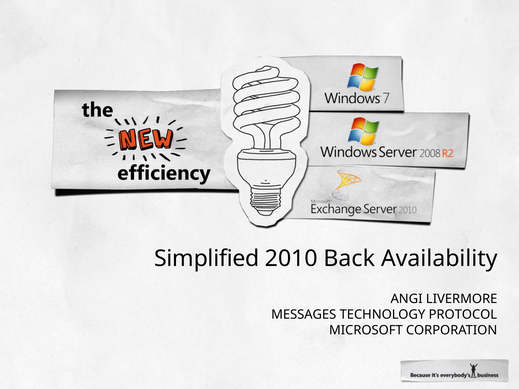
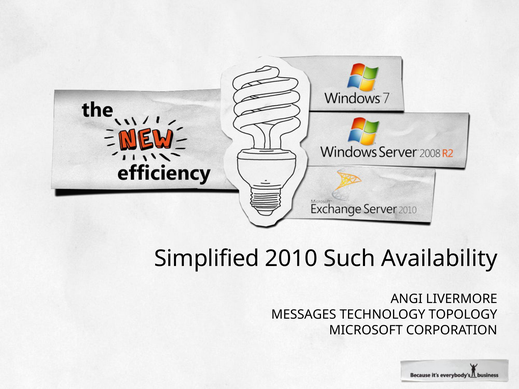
Back: Back -> Such (349, 259)
PROTOCOL: PROTOCOL -> TOPOLOGY (463, 315)
